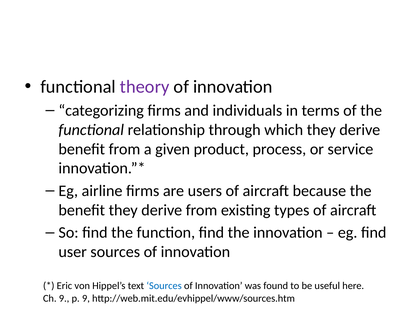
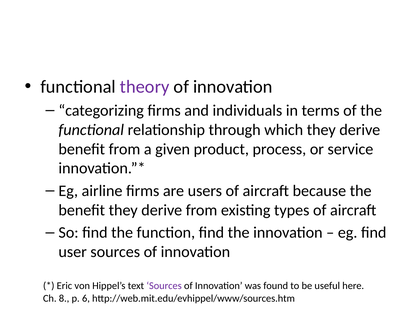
Sources colour: blue -> purple (164, 286)
Ch 9: 9 -> 8 (64, 299)
p 9: 9 -> 6 (86, 299)
